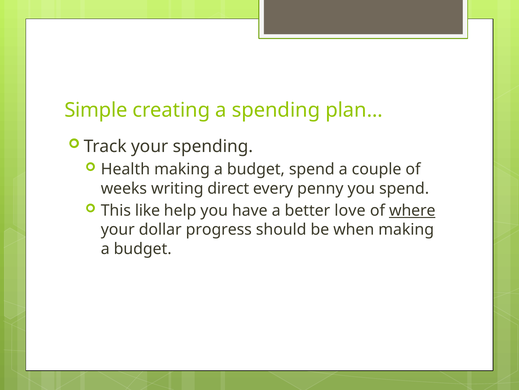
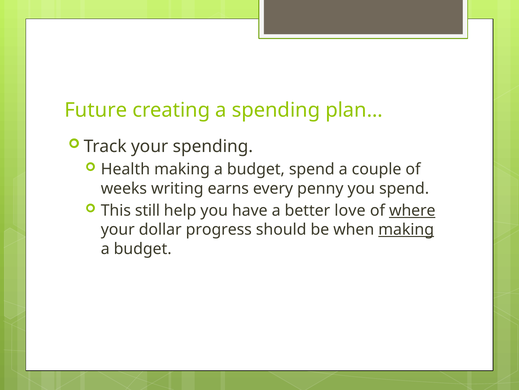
Simple: Simple -> Future (96, 110)
direct: direct -> earns (228, 188)
like: like -> still (147, 210)
making underline: none -> present (406, 229)
